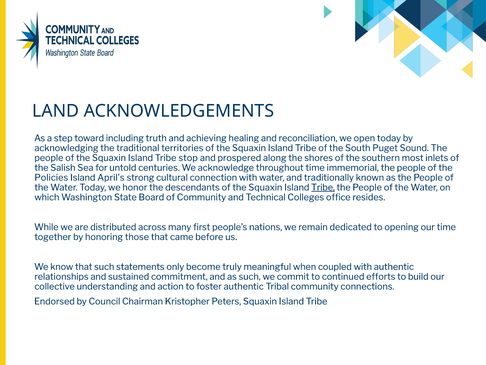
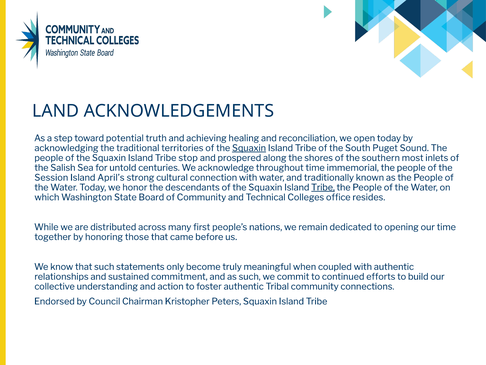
including: including -> potential (125, 138)
Squaxin underline: none -> present (249, 148)
Policies: Policies -> Session (51, 177)
